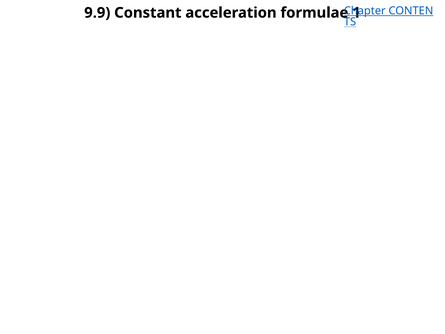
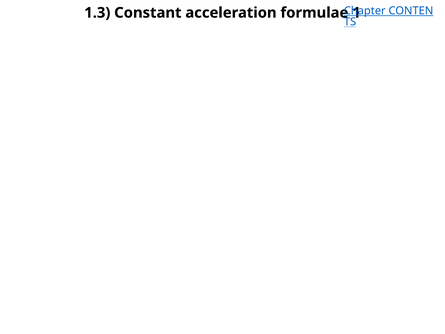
9.9: 9.9 -> 1.3 (97, 13)
